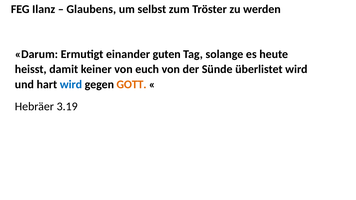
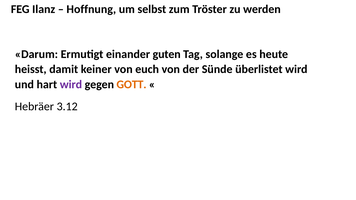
Glaubens: Glaubens -> Hoffnung (91, 9)
wird colour: blue -> purple (71, 85)
3.19: 3.19 -> 3.12 (67, 107)
